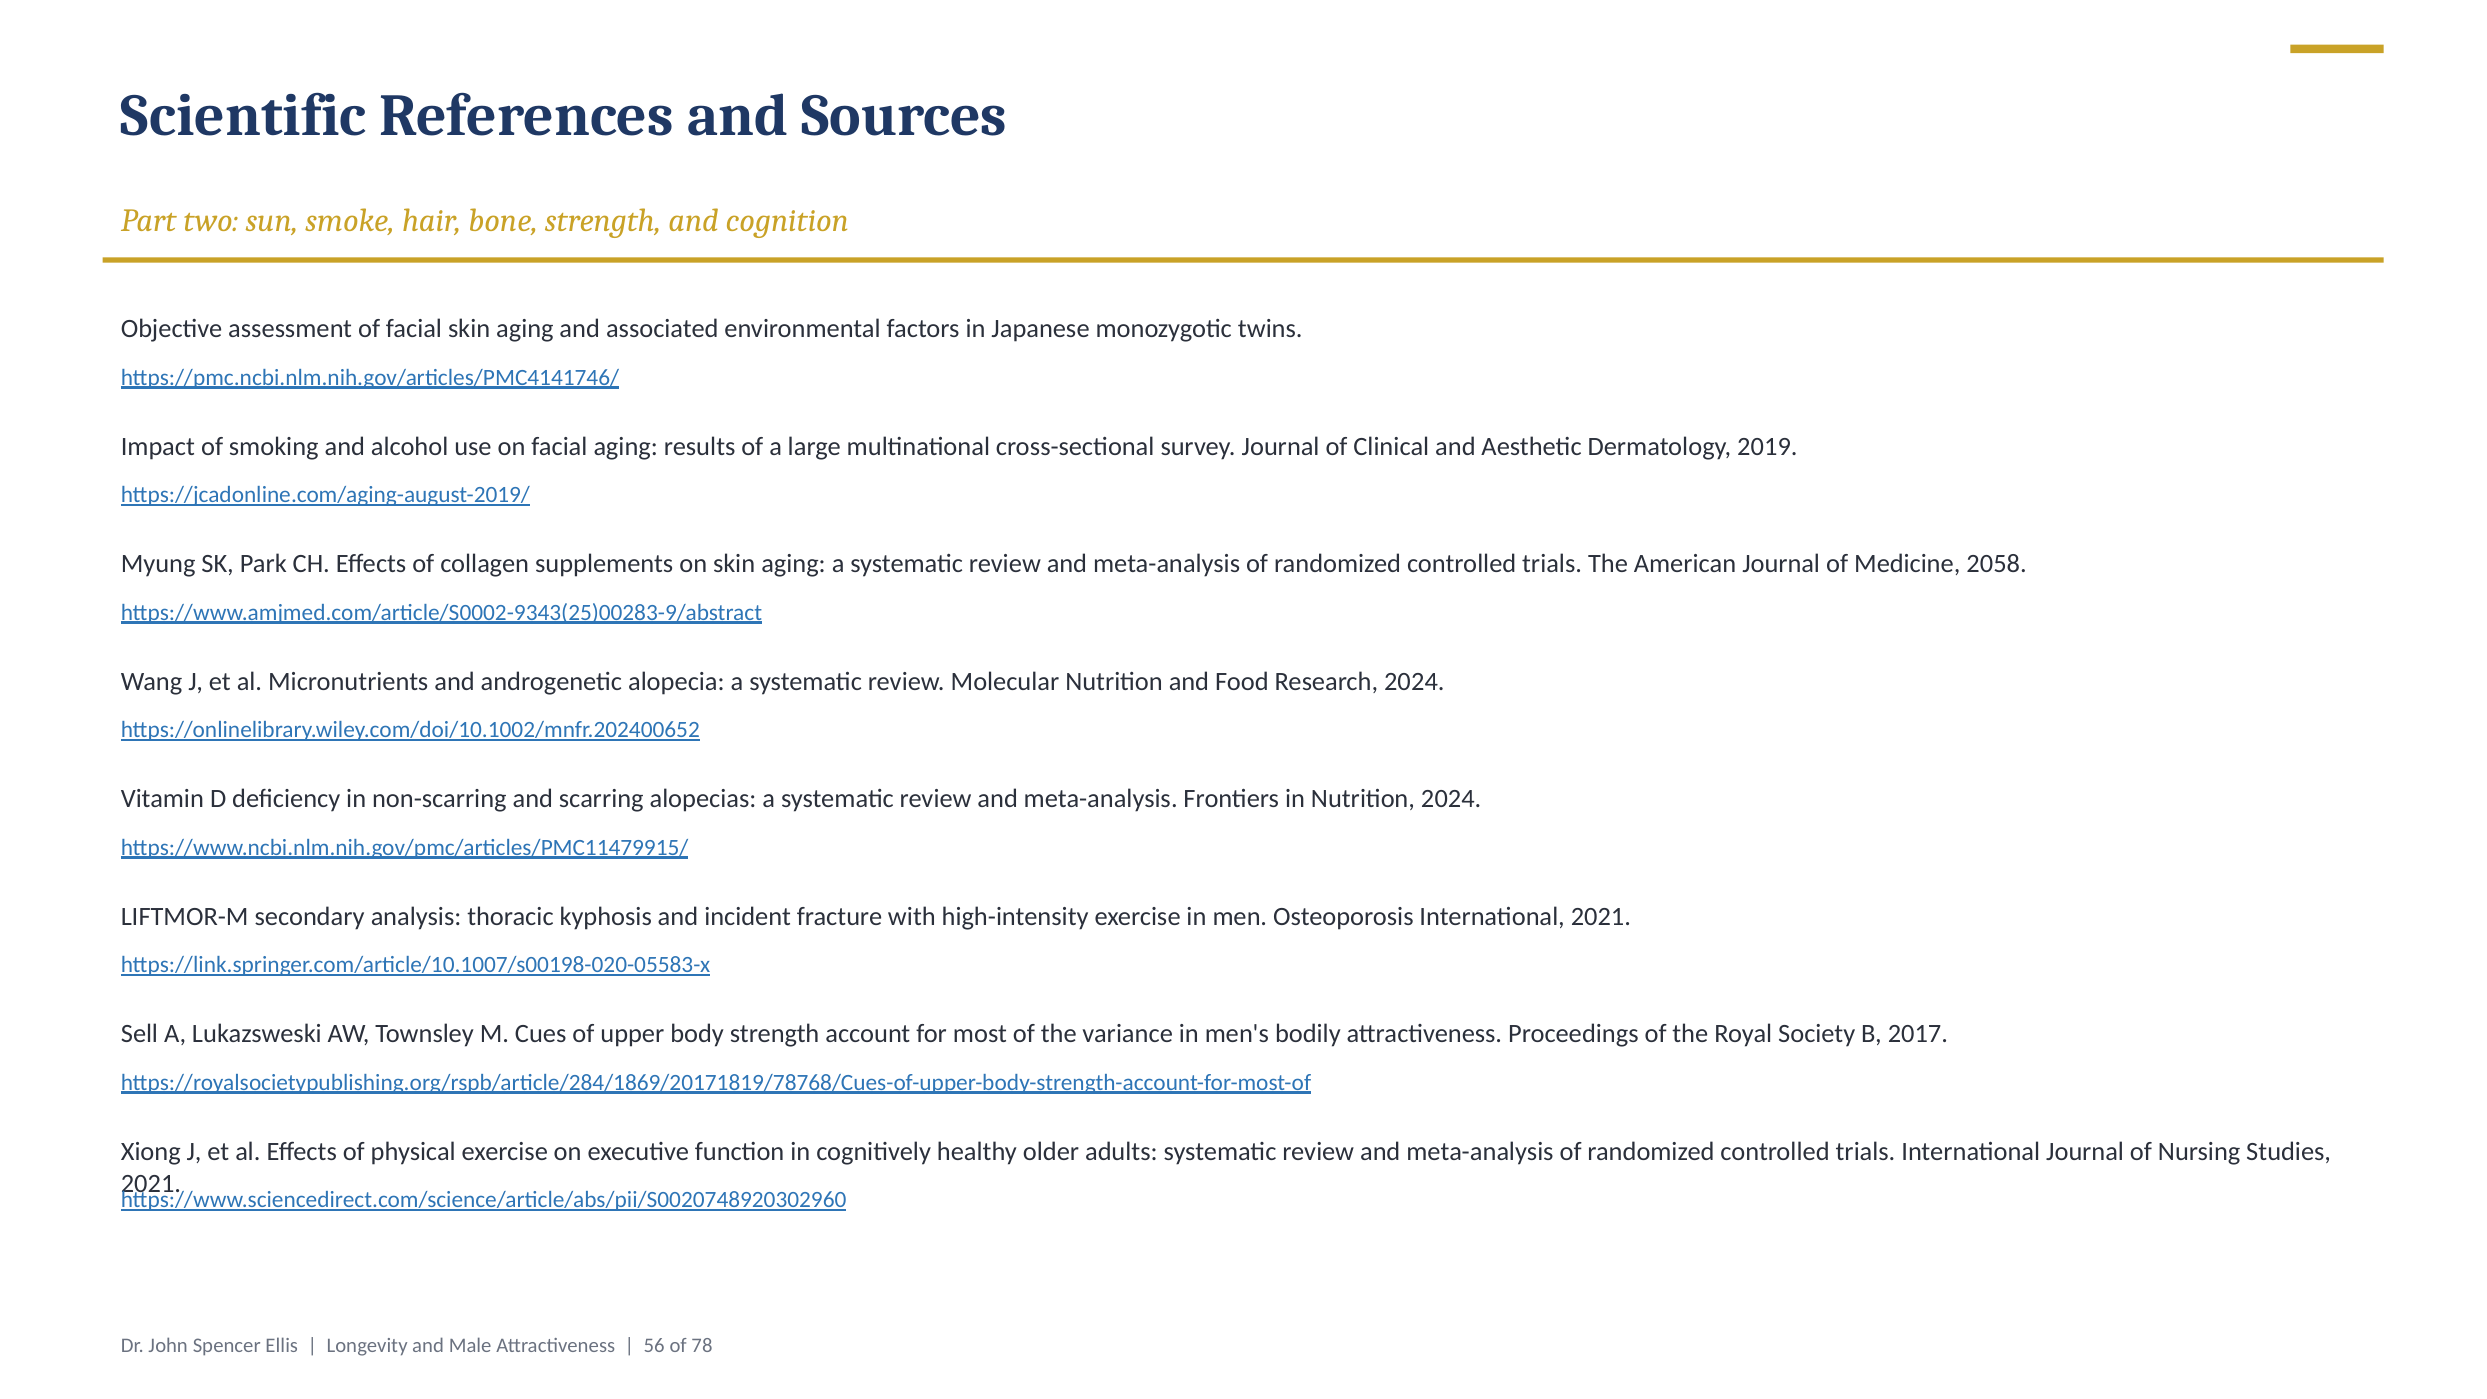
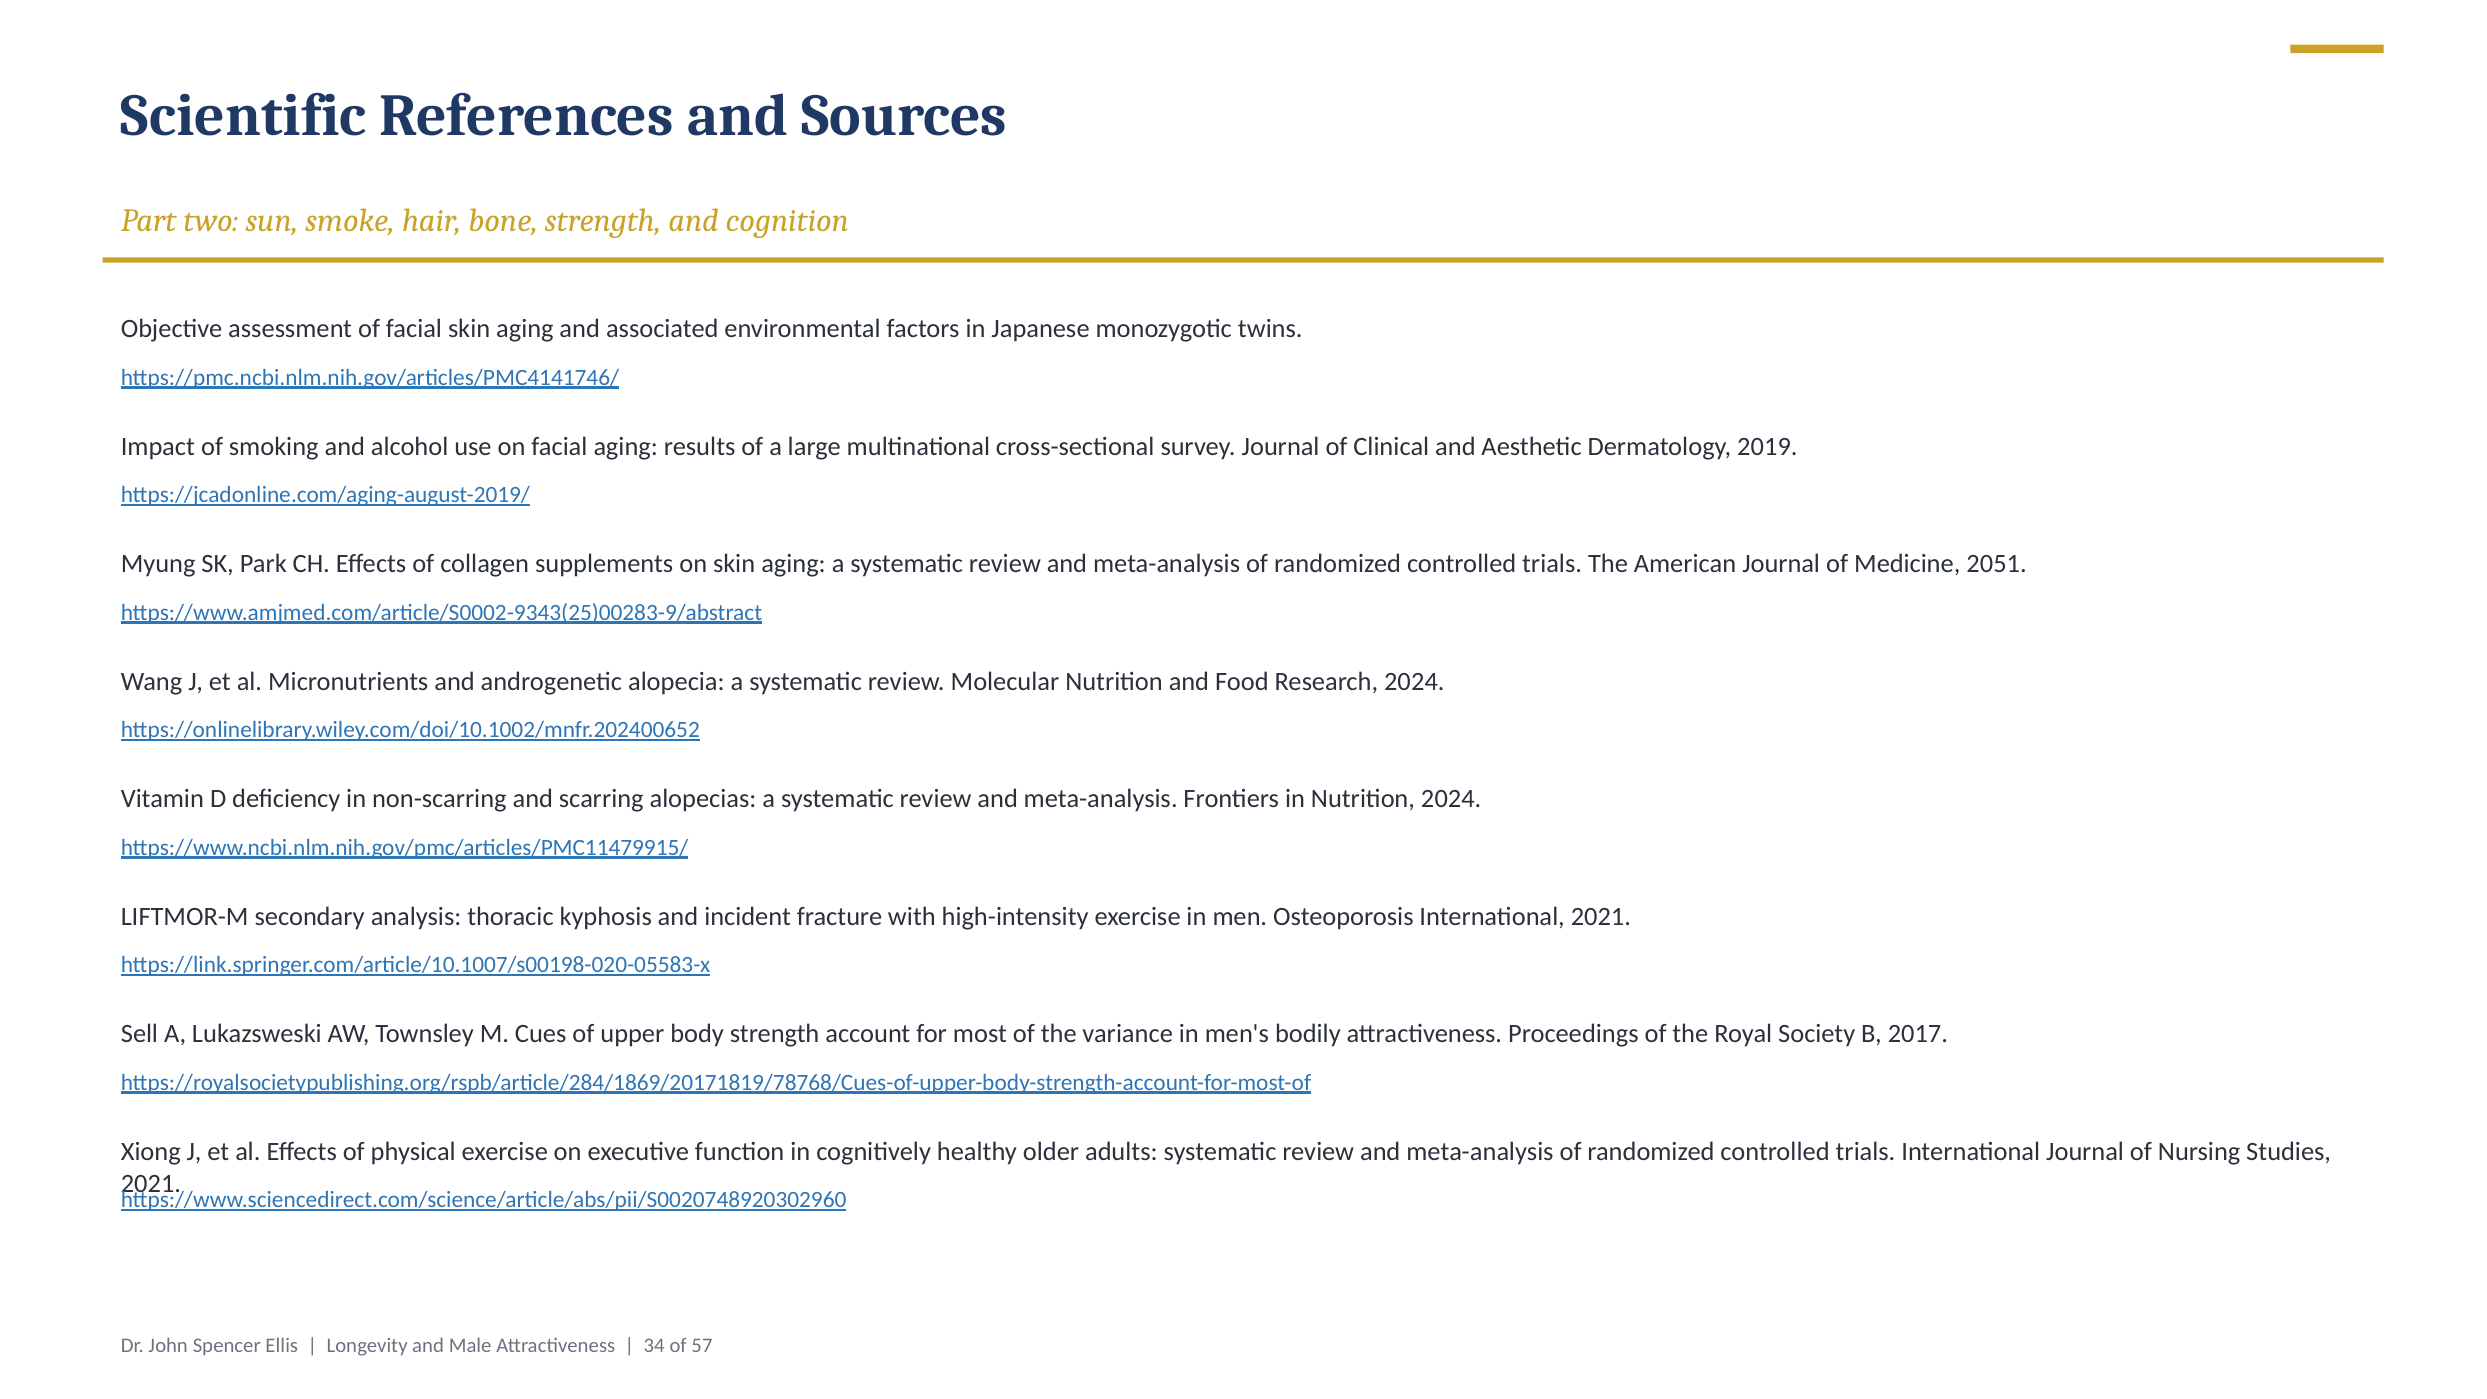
2058: 2058 -> 2051 (1997, 564)
56: 56 -> 34 (654, 1345)
78: 78 -> 57 (702, 1345)
